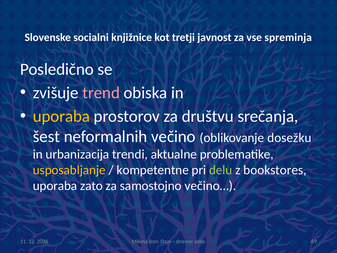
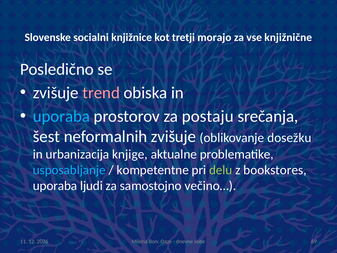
javnost: javnost -> morajo (214, 37)
spreminja: spreminja -> knjižnične (288, 37)
uporaba colour: yellow -> light blue (61, 116)
društvu: društvu -> postaju (208, 116)
neformalnih večino: večino -> zvišuje (173, 137)
trendi: trendi -> knjige (130, 154)
usposabljanje colour: yellow -> light blue (69, 170)
zato: zato -> ljudi (91, 186)
